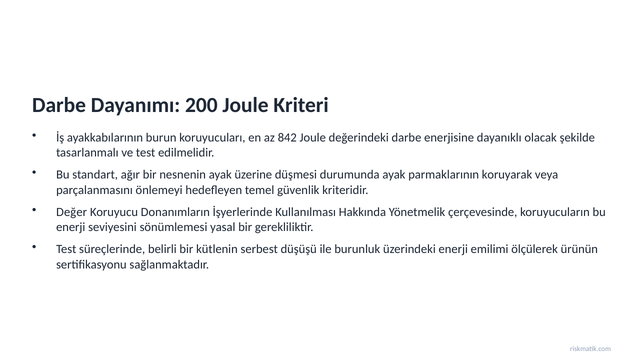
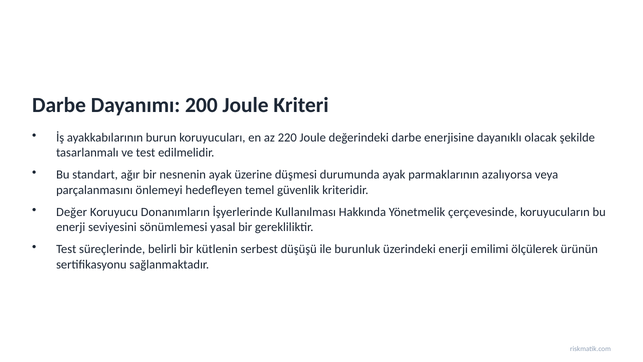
842: 842 -> 220 (287, 137)
koruyarak: koruyarak -> azalıyorsa (507, 175)
